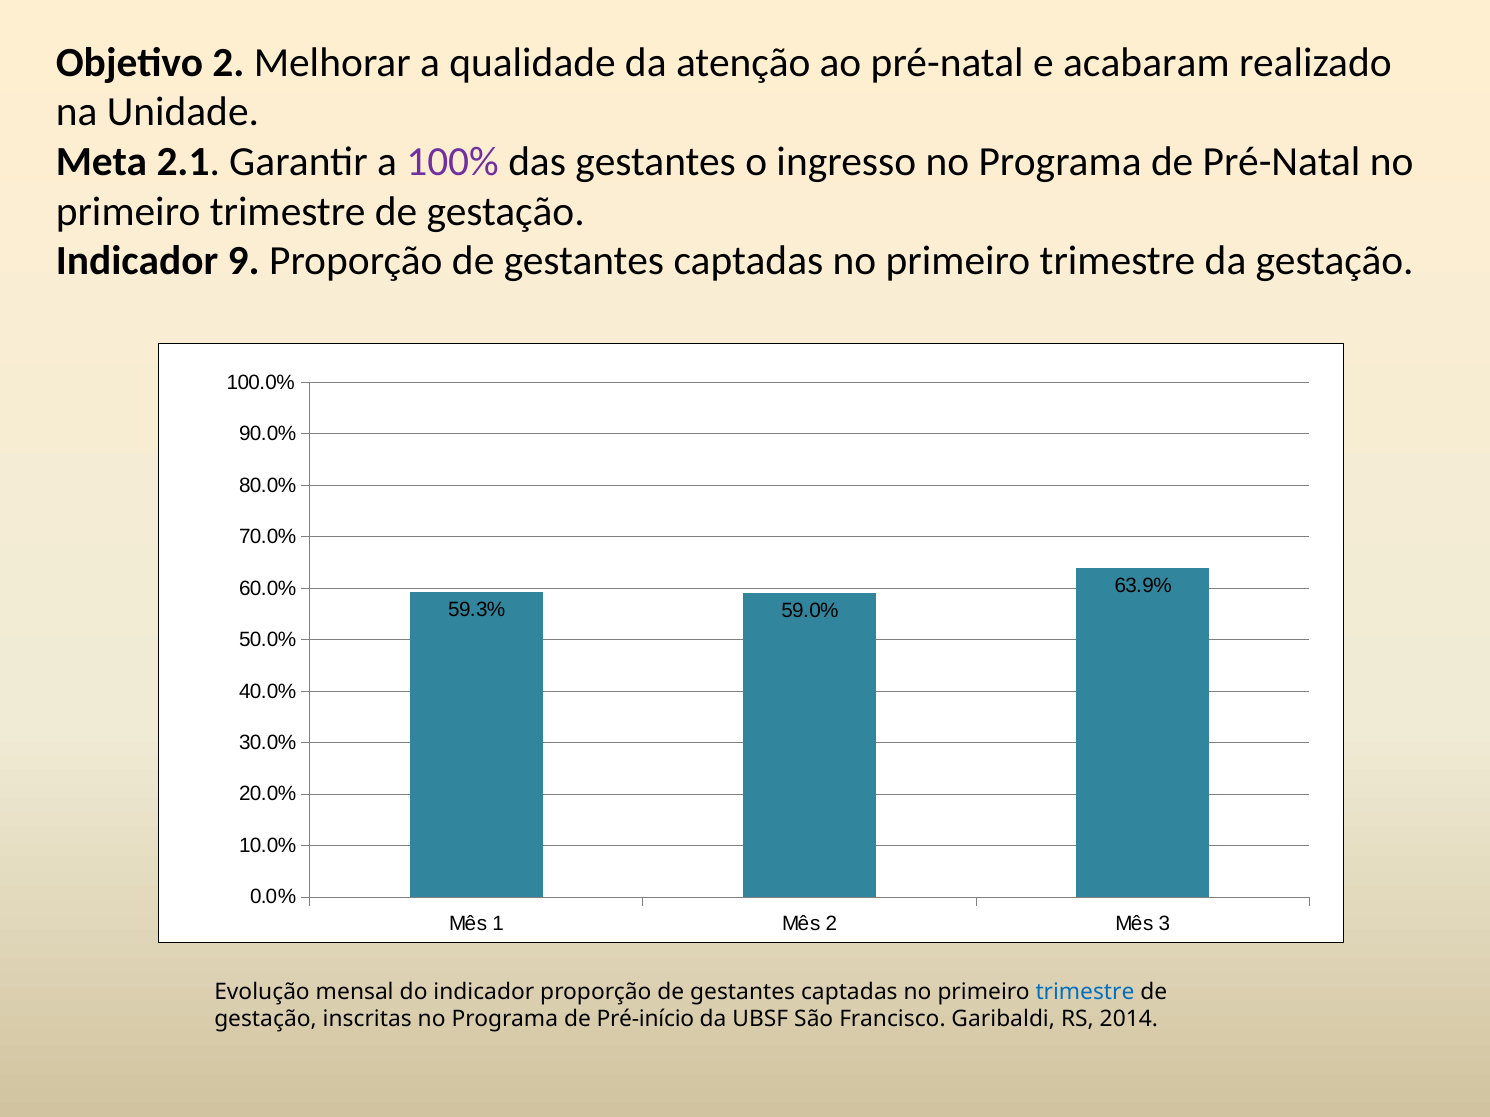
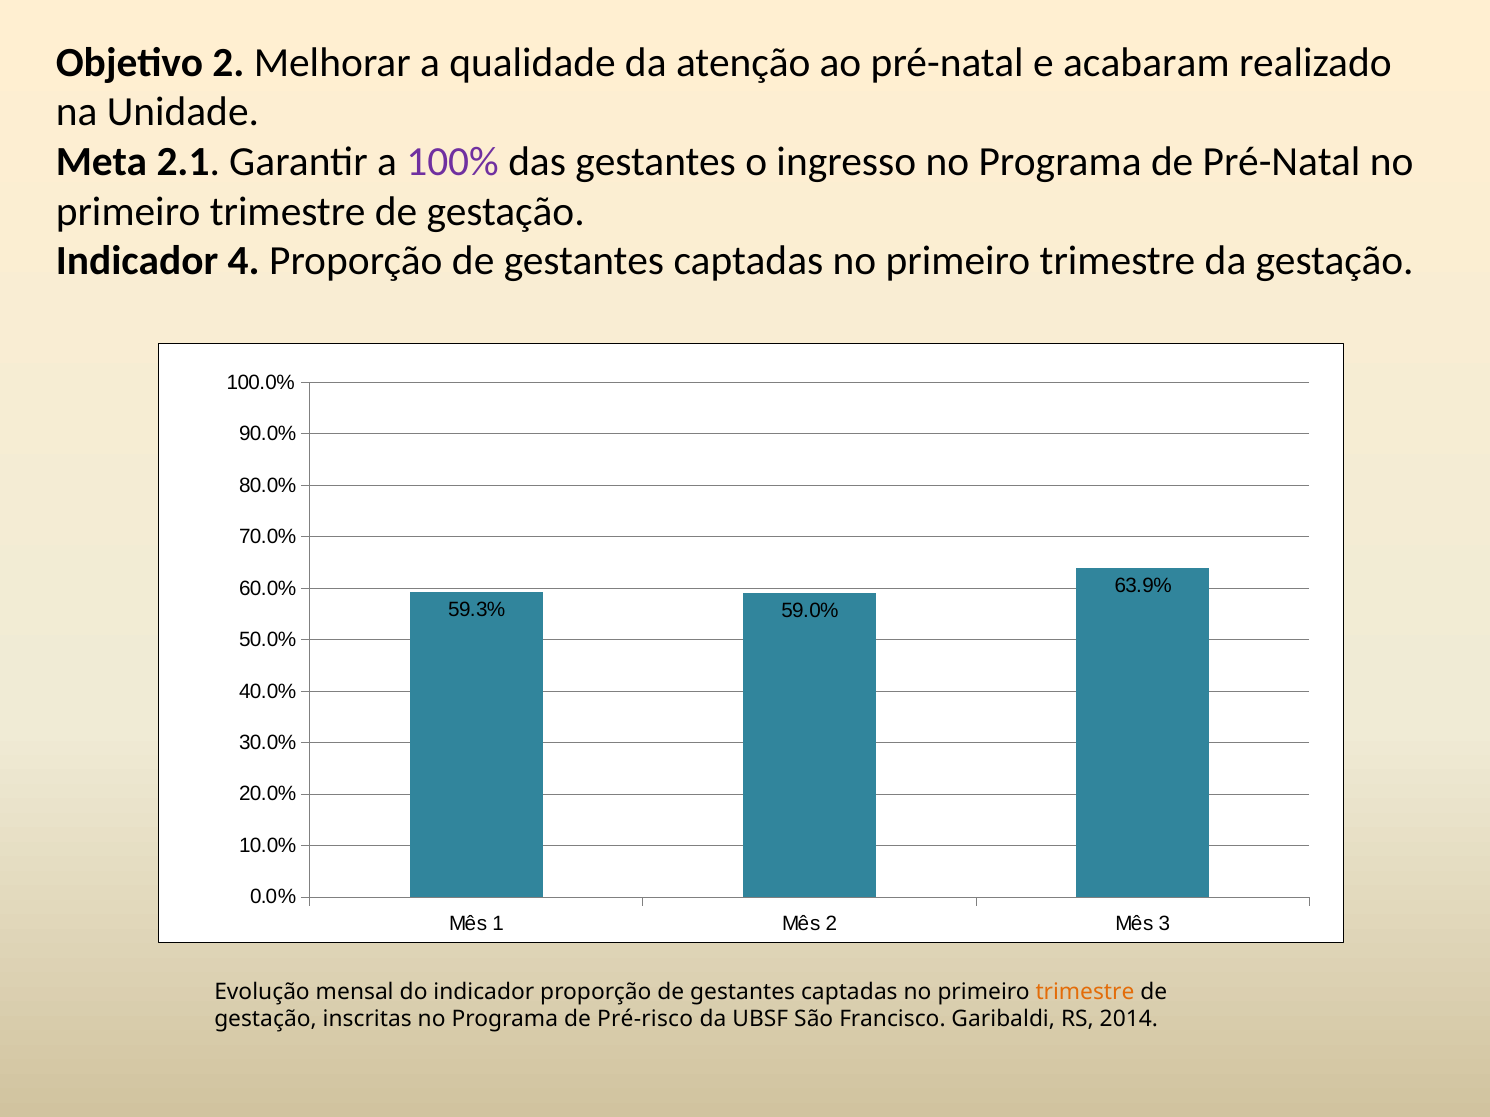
9: 9 -> 4 (244, 261)
trimestre colour: blue -> orange (1085, 992)
Pré-início: Pré-início -> Pré-risco (645, 1020)
